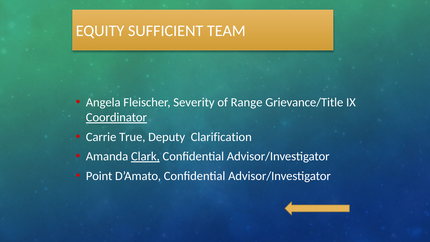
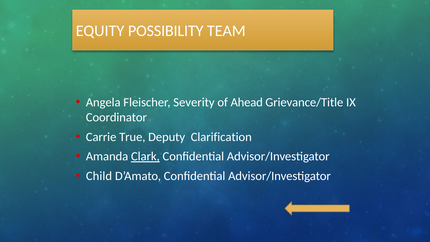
SUFFICIENT: SUFFICIENT -> POSSIBILITY (166, 31)
Range: Range -> Ahead (247, 102)
Coordinator underline: present -> none (116, 117)
Point: Point -> Child (99, 176)
